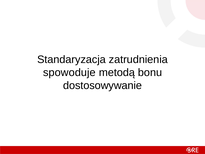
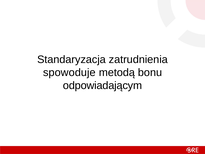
dostosowywanie: dostosowywanie -> odpowiadającym (103, 85)
